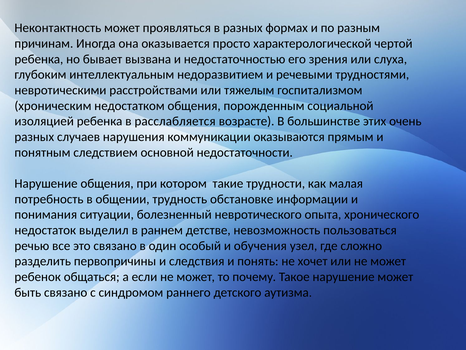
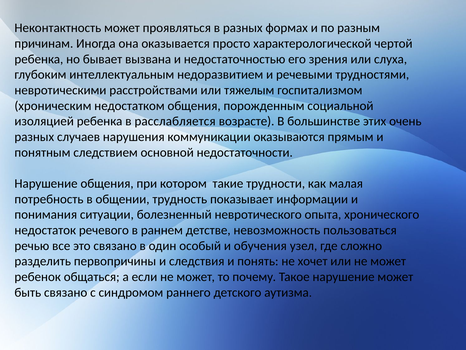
обстановке: обстановке -> показывает (242, 199)
выделил: выделил -> речевого (104, 230)
